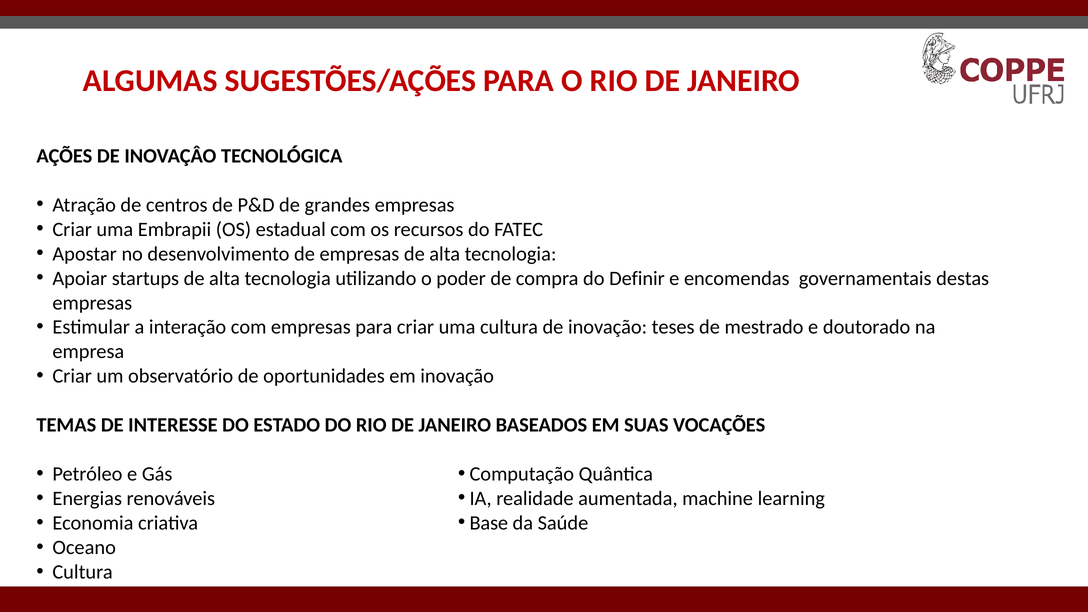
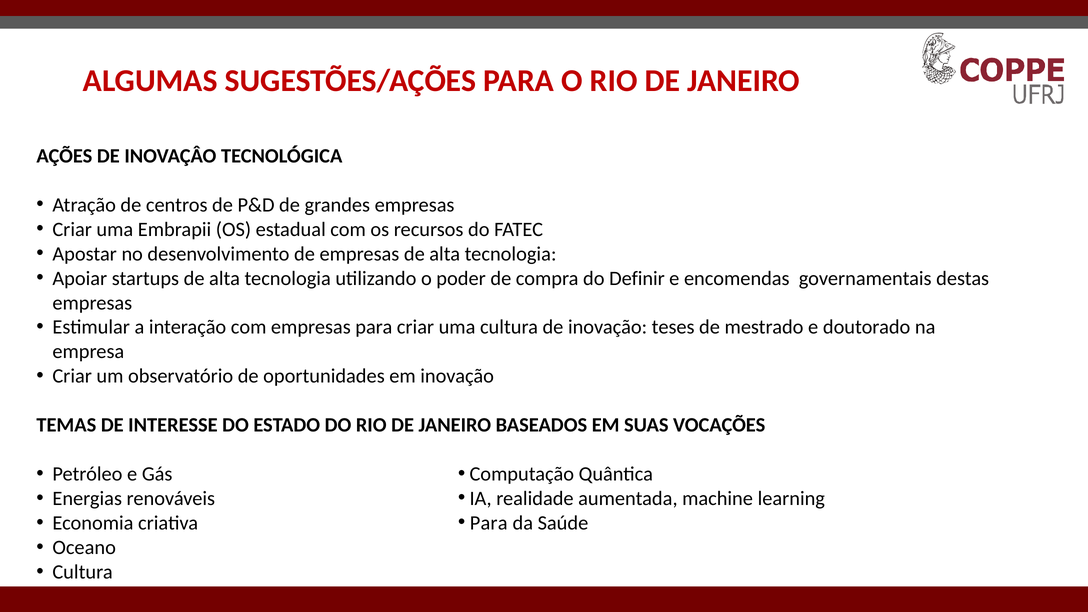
Base: Base -> Para (489, 523)
